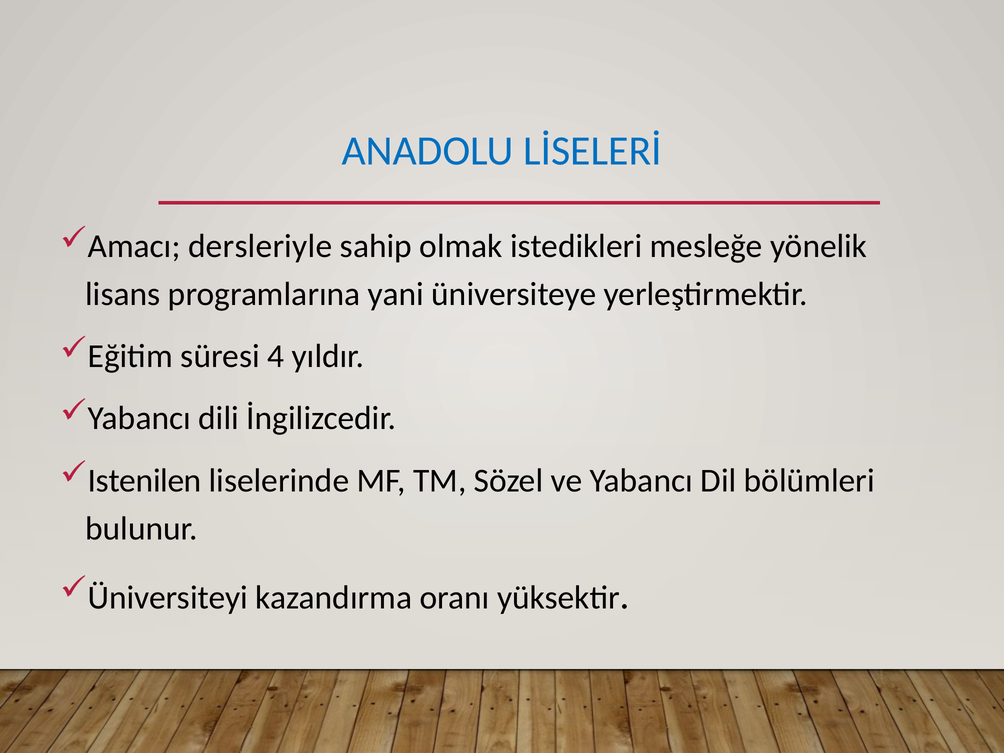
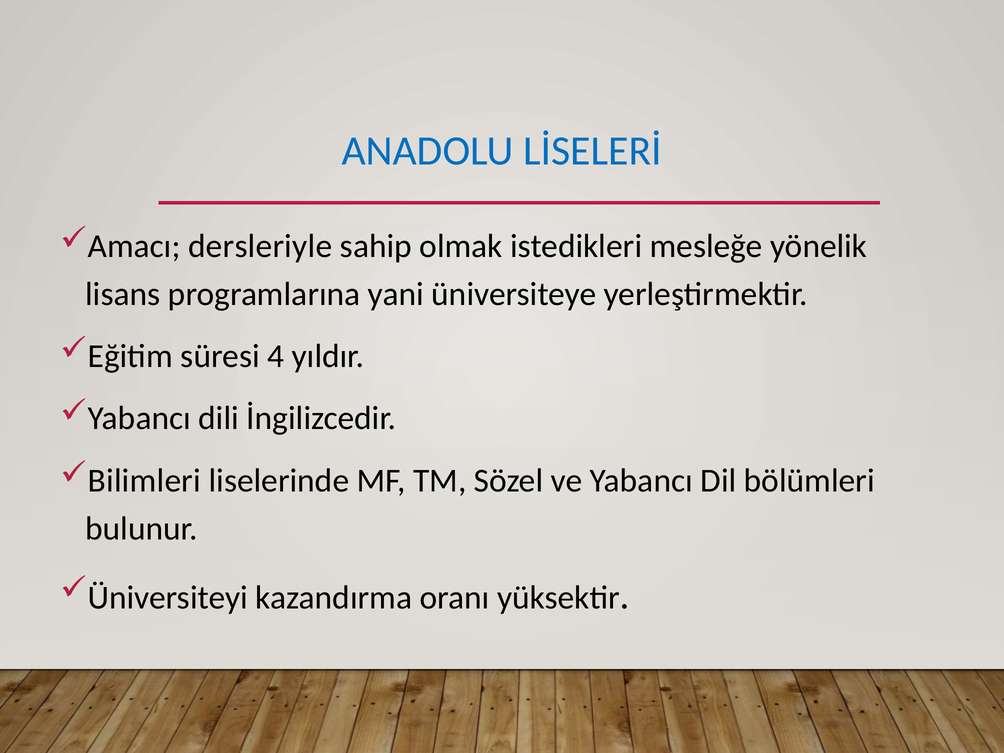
Istenilen: Istenilen -> Bilimleri (144, 481)
